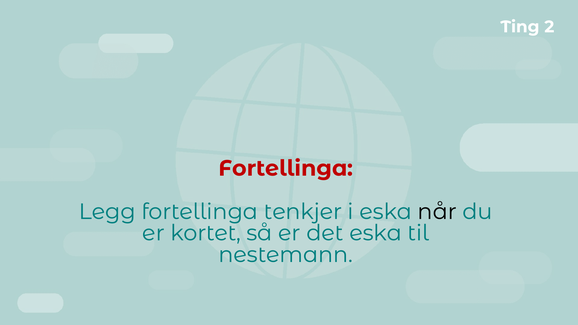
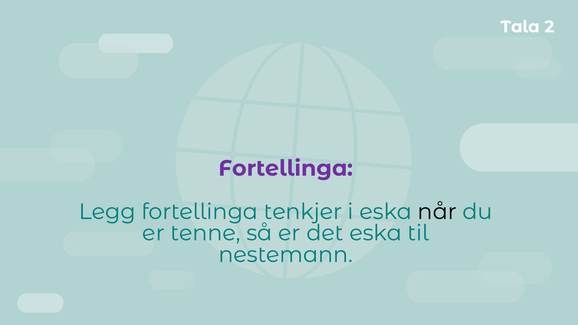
Ting: Ting -> Tala (520, 27)
Fortellinga colour: red -> purple (286, 168)
kortet: kortet -> tenne (206, 233)
